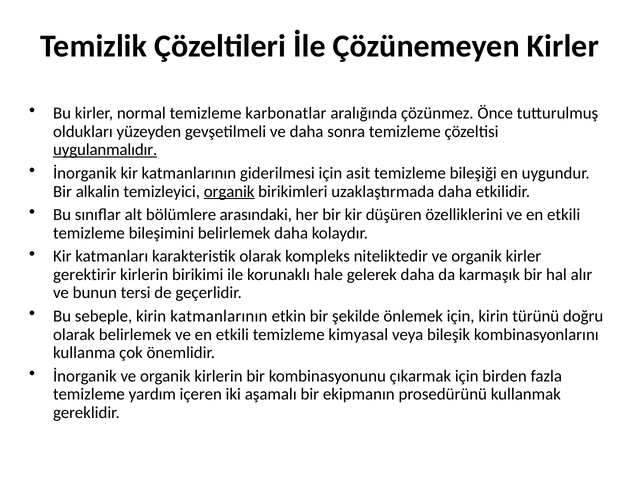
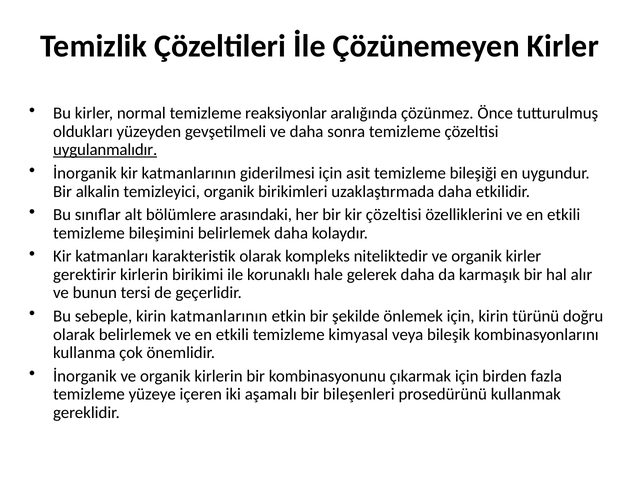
karbonatlar: karbonatlar -> reaksiyonlar (286, 113)
organik underline: present -> none (229, 191)
kir düşüren: düşüren -> çözeltisi (394, 215)
yardım: yardım -> yüzeye (152, 394)
ekipmanın: ekipmanın -> bileşenleri (359, 394)
